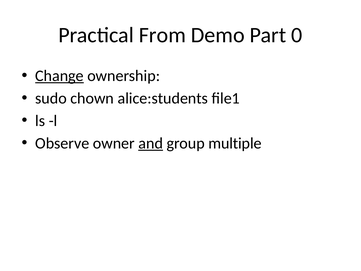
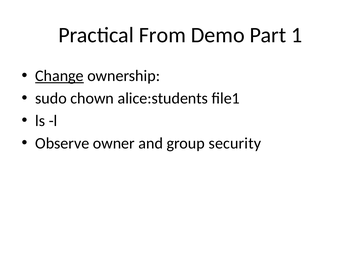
0: 0 -> 1 (297, 35)
and underline: present -> none (151, 143)
multiple: multiple -> security (235, 143)
